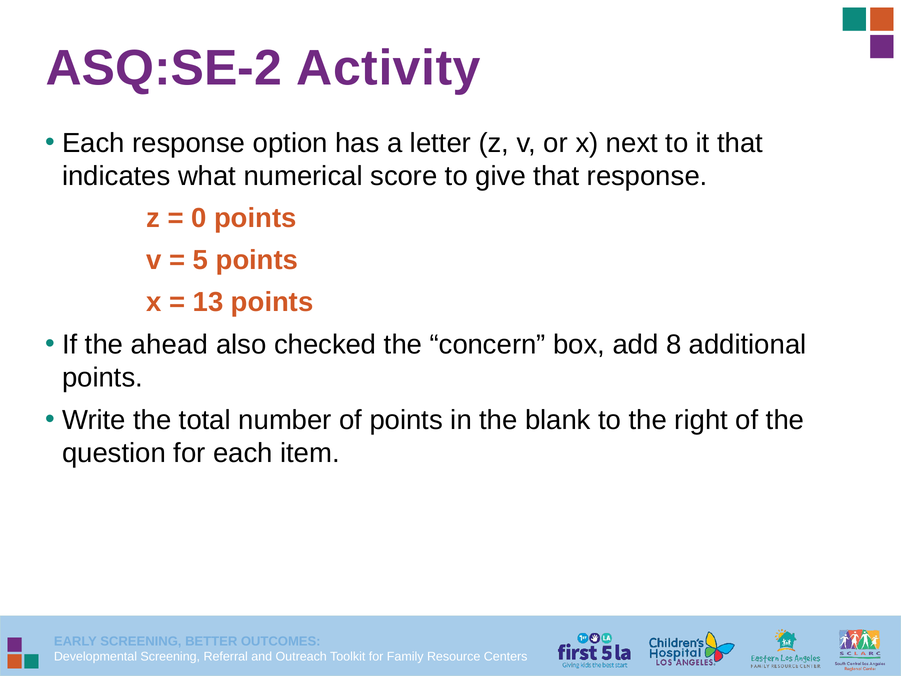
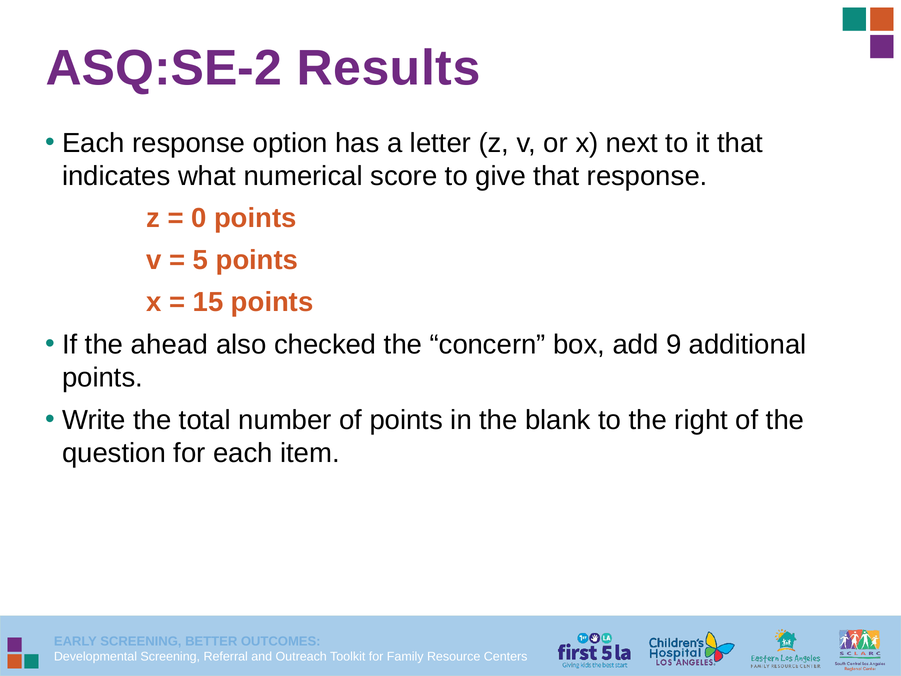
Activity: Activity -> Results (389, 68)
13: 13 -> 15 (208, 302)
8: 8 -> 9 (674, 345)
